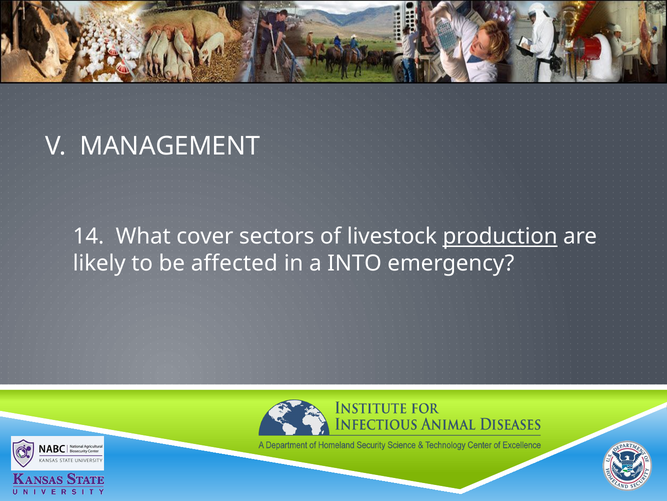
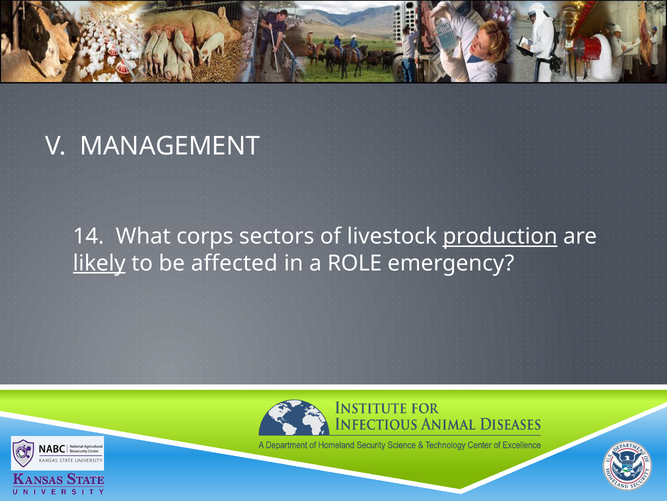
cover: cover -> corps (205, 236)
likely underline: none -> present (99, 263)
INTO: INTO -> ROLE (355, 263)
